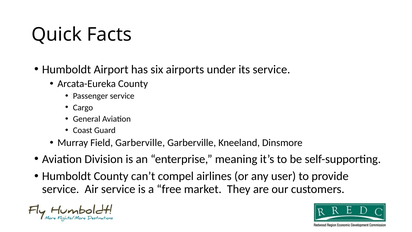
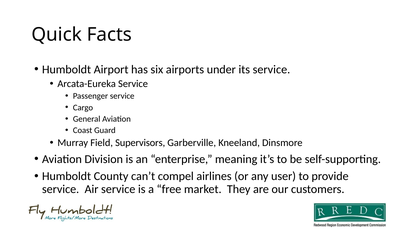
Arcata-Eureka County: County -> Service (133, 84)
Field Garberville: Garberville -> Supervisors (140, 143)
